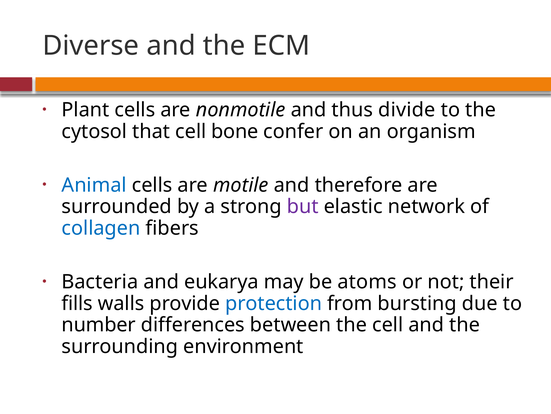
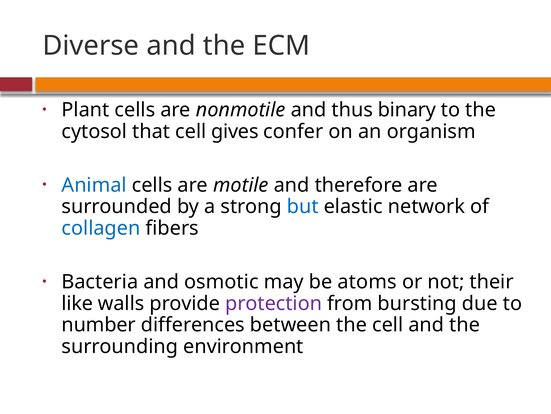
divide: divide -> binary (407, 110)
bone: bone -> gives (235, 131)
but colour: purple -> blue (303, 206)
eukarya: eukarya -> osmotic (221, 282)
fills: fills -> like (77, 303)
protection colour: blue -> purple (274, 303)
